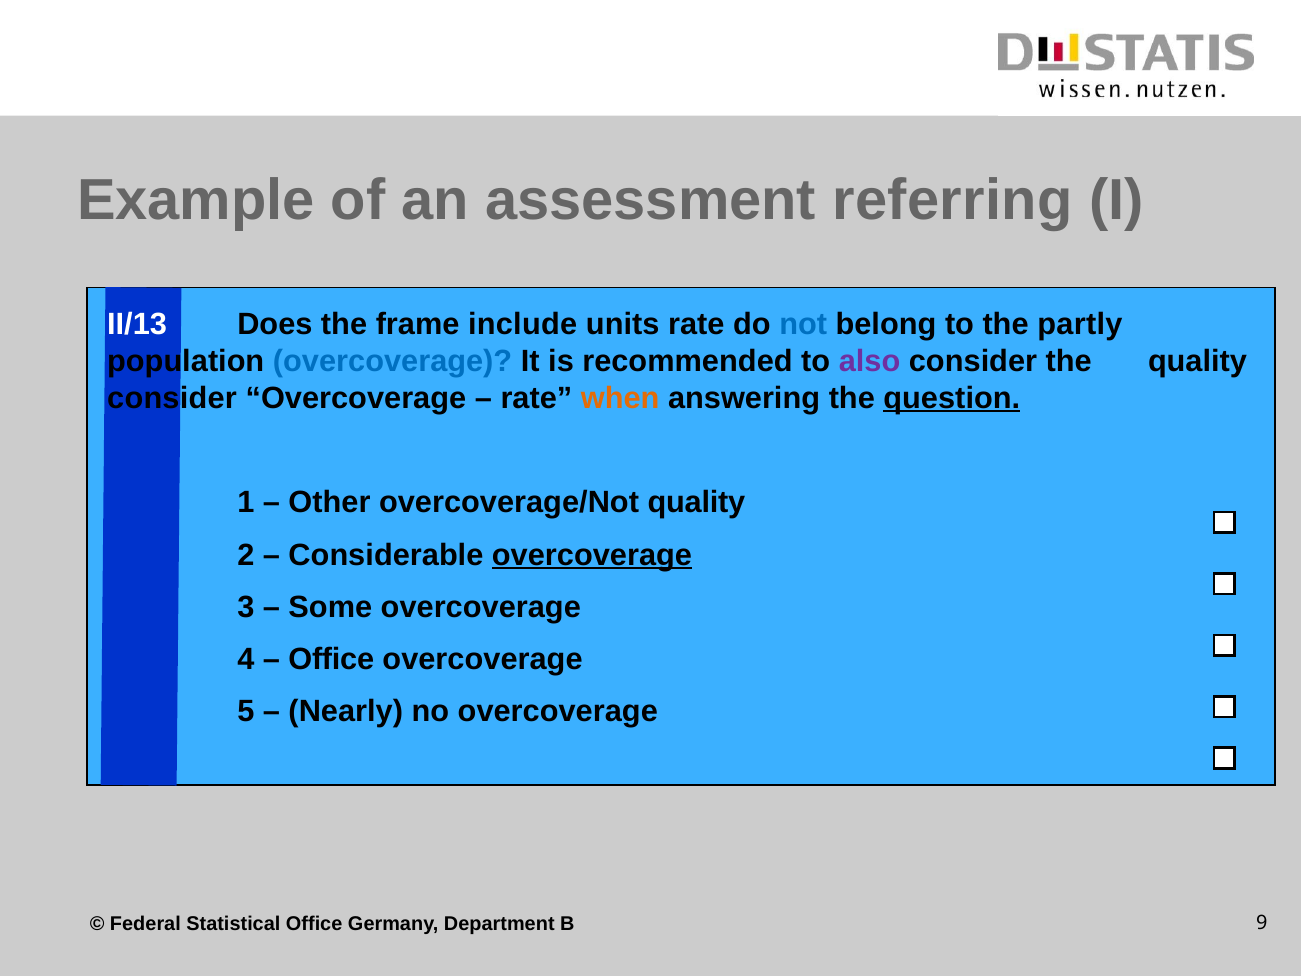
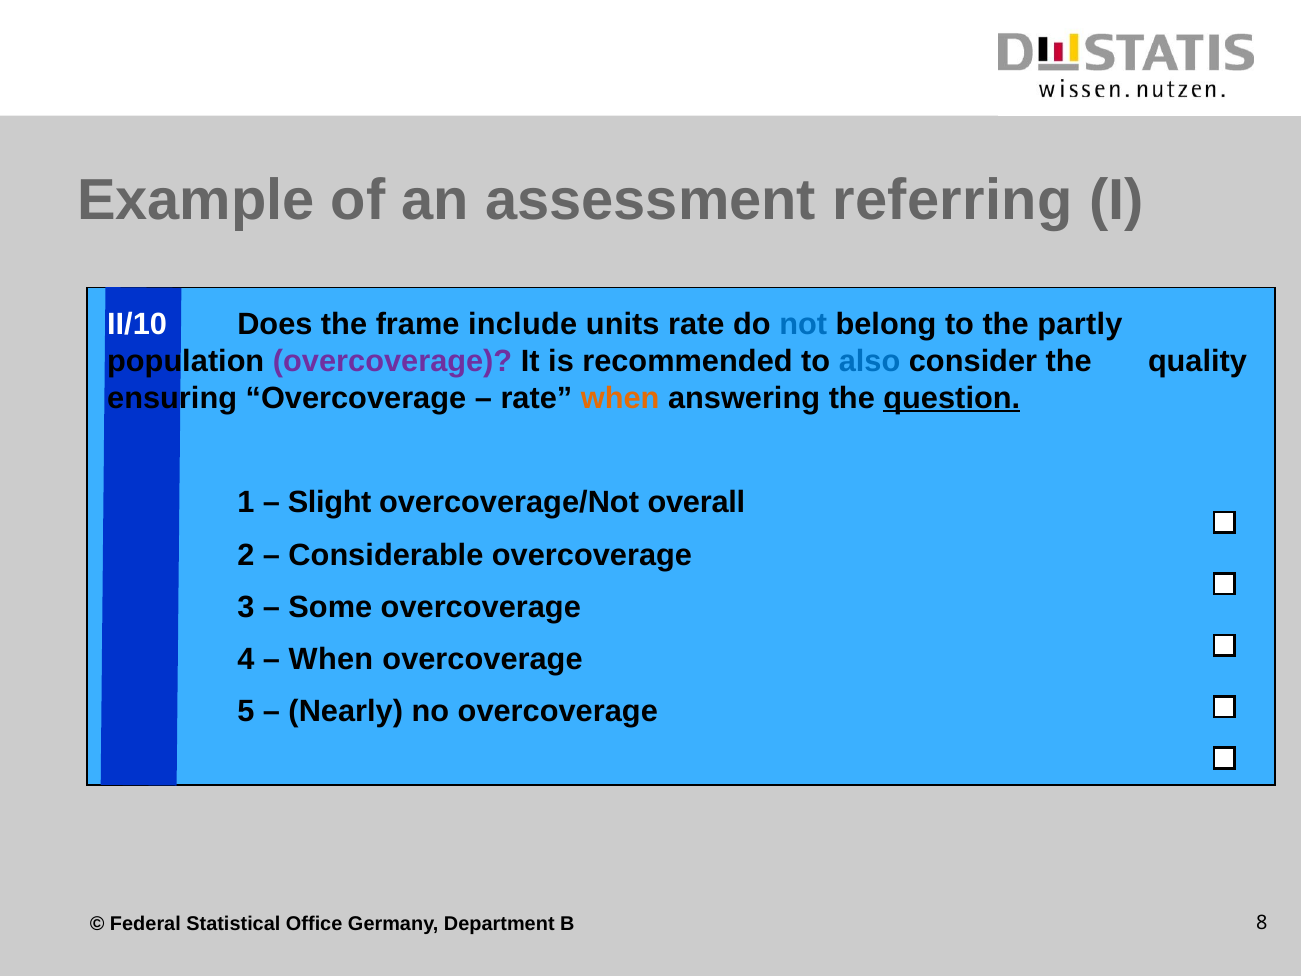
II/13: II/13 -> II/10 (137, 324)
overcoverage colour: blue -> purple (393, 361)
also colour: purple -> blue (870, 361)
consider: consider -> ensuring (172, 398)
Other: Other -> Slight (330, 503)
overcoverage/Not quality: quality -> overall (696, 503)
overcoverage underline: present -> none (592, 555)
Office: Office -> When (331, 659)
9: 9 -> 8 (1262, 922)
